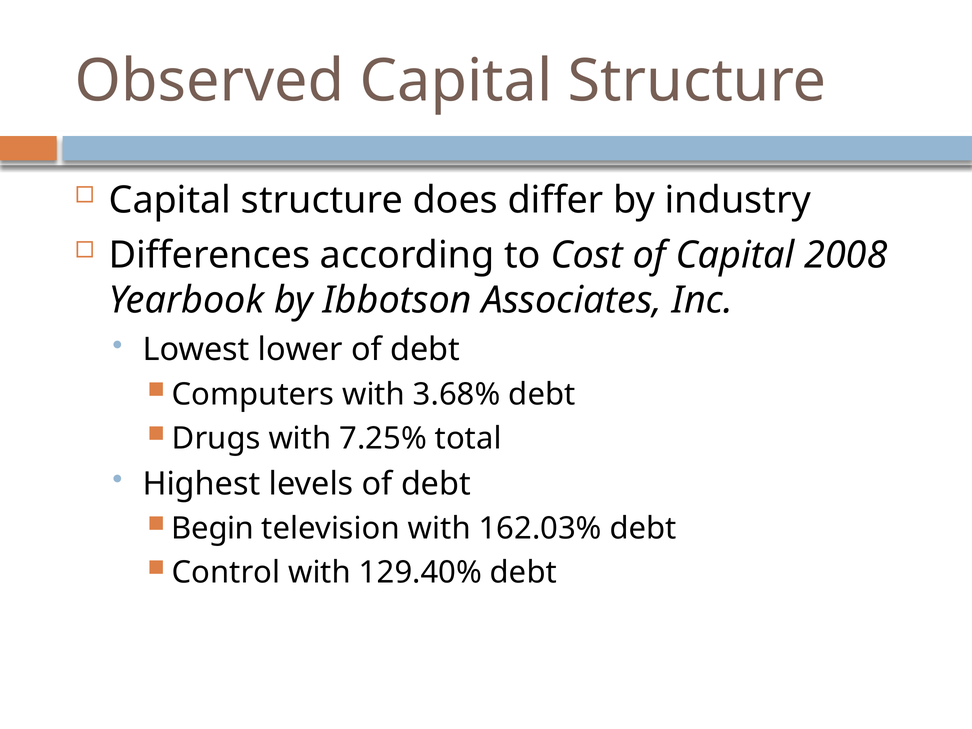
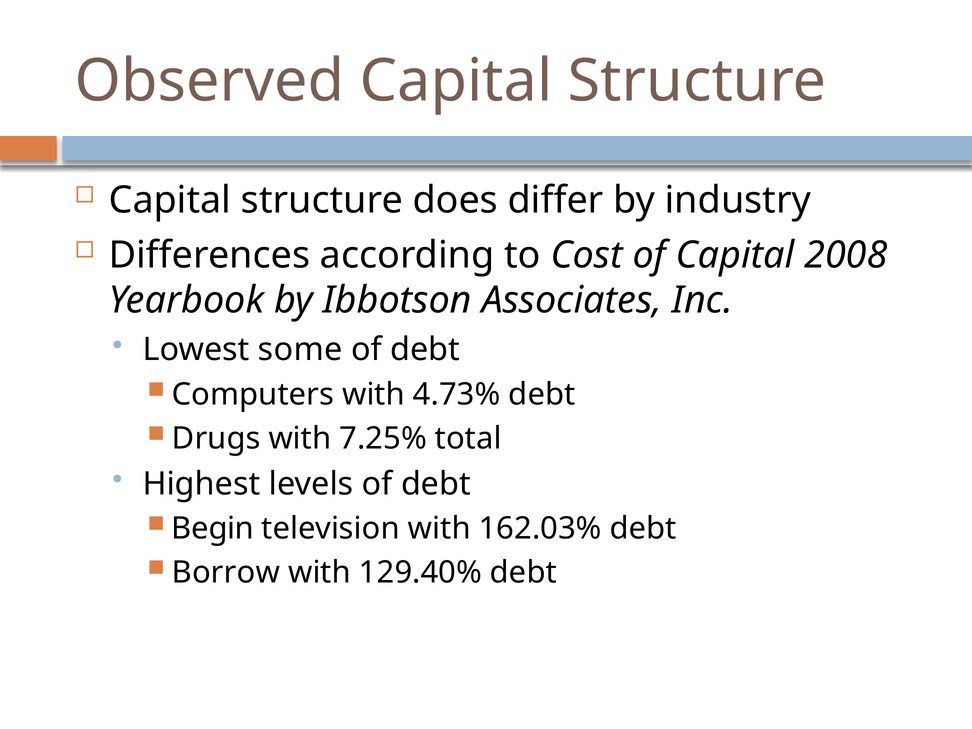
lower: lower -> some (300, 350)
3.68%: 3.68% -> 4.73% (457, 394)
Control: Control -> Borrow (226, 573)
